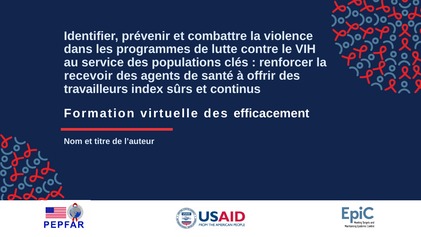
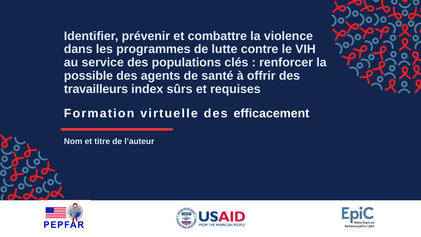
recevoir: recevoir -> possible (88, 76)
continus: continus -> requises (235, 89)
